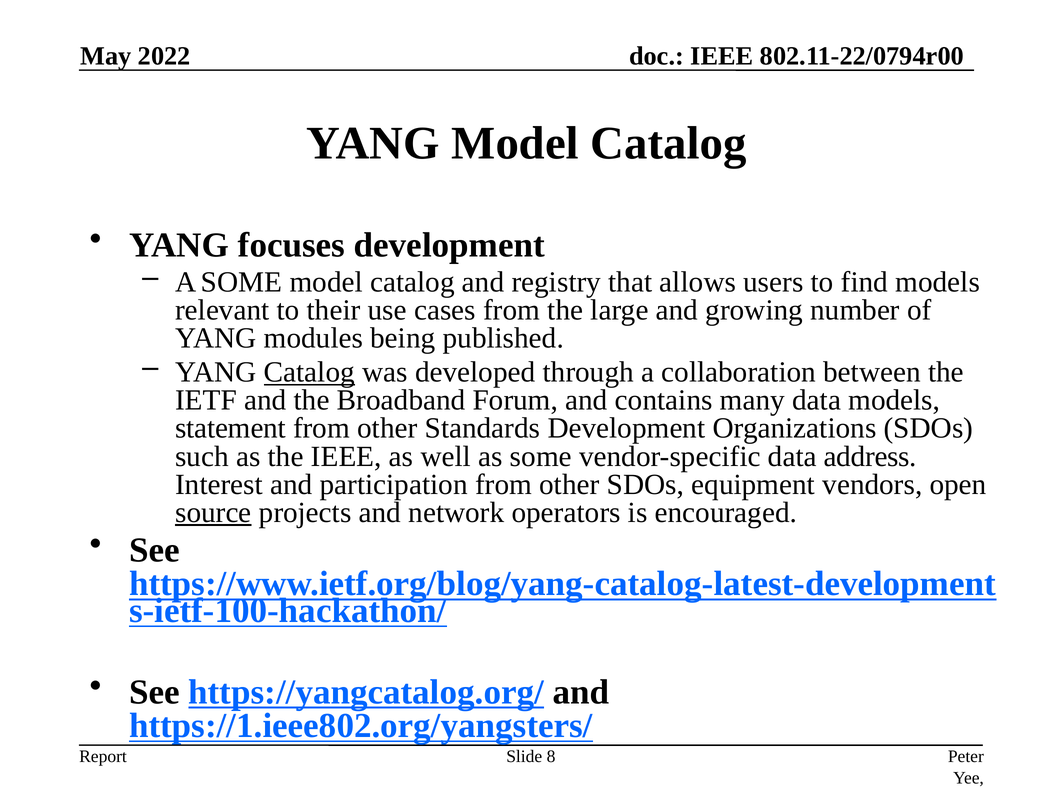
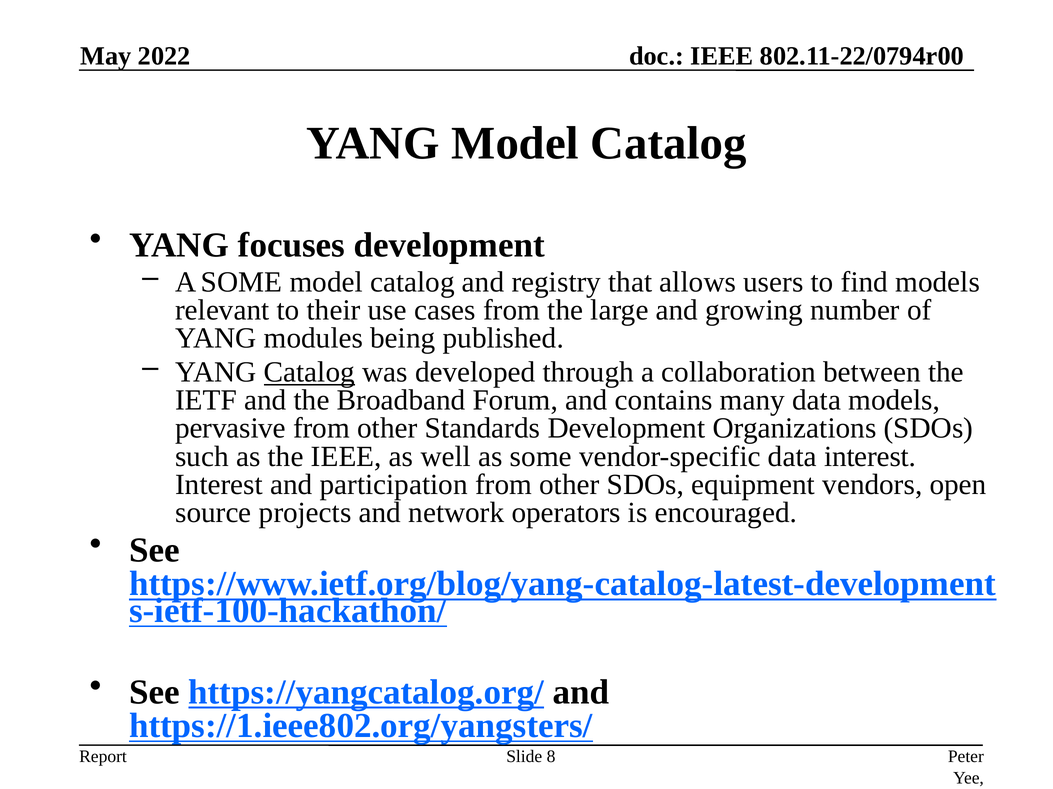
statement: statement -> pervasive (231, 429)
data address: address -> interest (870, 457)
source underline: present -> none (213, 513)
